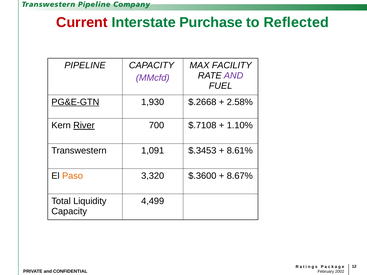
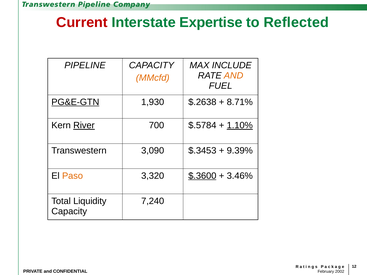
Purchase: Purchase -> Expertise (211, 23)
FACILITY: FACILITY -> INCLUDE (232, 65)
AND colour: purple -> orange (234, 76)
MMcfd colour: purple -> orange (153, 78)
$.2668: $.2668 -> $.2638 (202, 102)
2.58%: 2.58% -> 8.71% (240, 102)
$.7108: $.7108 -> $.5784 (202, 126)
1.10% underline: none -> present (240, 126)
1,091: 1,091 -> 3,090 (153, 151)
8.61%: 8.61% -> 9.39% (240, 151)
$.3600 underline: none -> present (202, 176)
8.67%: 8.67% -> 3.46% (240, 176)
4,499: 4,499 -> 7,240 (153, 201)
